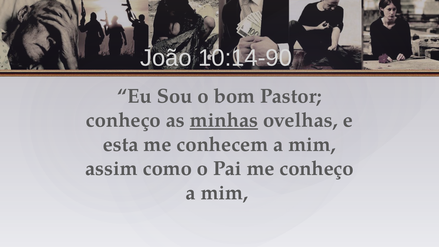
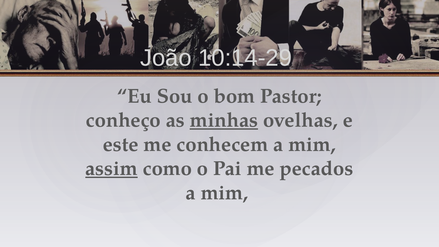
10:14-90: 10:14-90 -> 10:14-29 (245, 58)
esta: esta -> este (121, 144)
assim underline: none -> present (112, 169)
me conheço: conheço -> pecados (317, 169)
